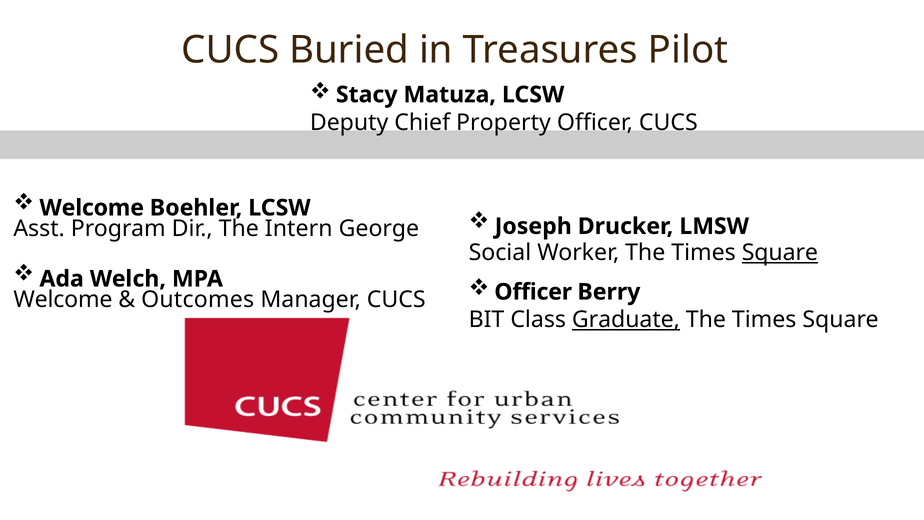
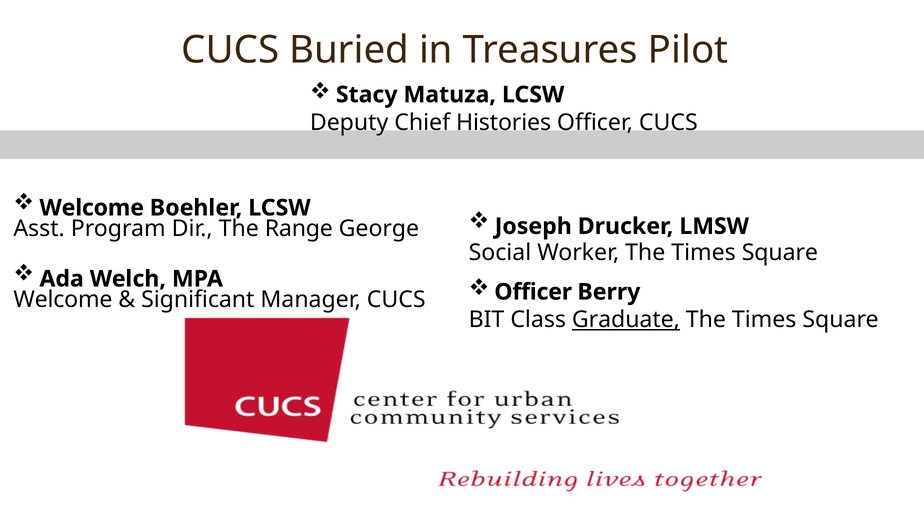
Property: Property -> Histories (504, 122)
Intern: Intern -> Range (299, 229)
Square underline: present -> none (780, 253)
Outcomes: Outcomes -> Significant (198, 300)
